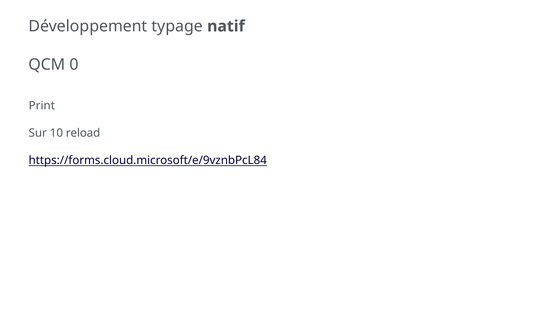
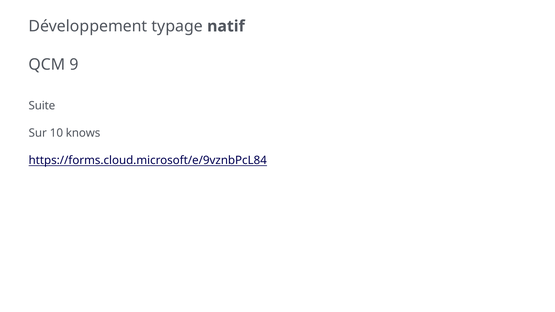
0: 0 -> 9 (74, 65)
Print: Print -> Suite (42, 106)
reload: reload -> knows (83, 133)
